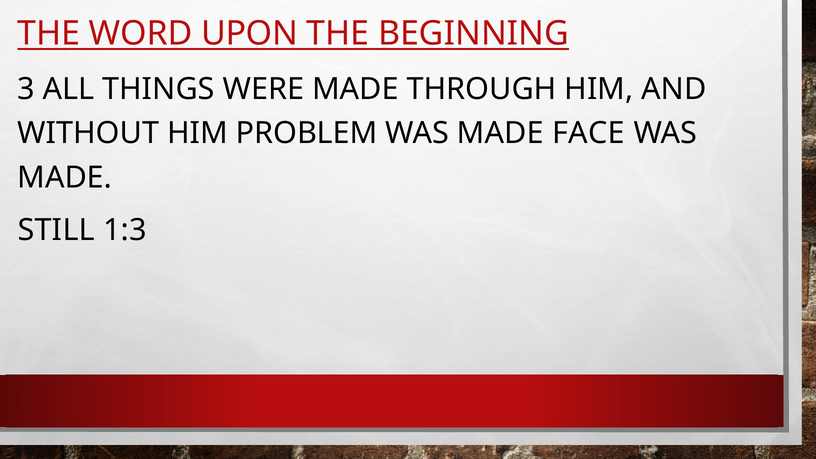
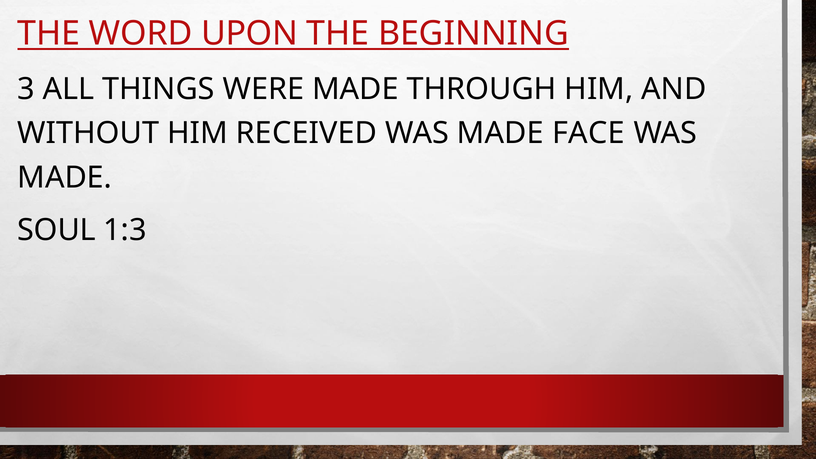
PROBLEM: PROBLEM -> RECEIVED (307, 133)
STILL: STILL -> SOUL (57, 230)
